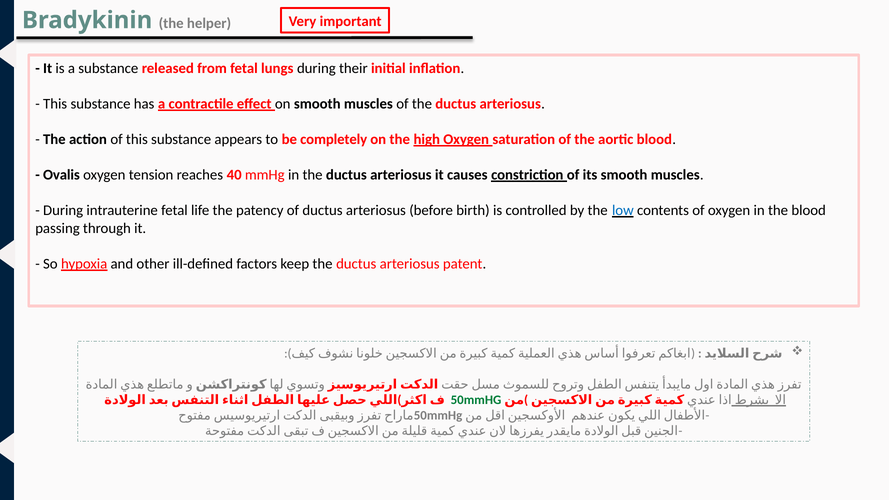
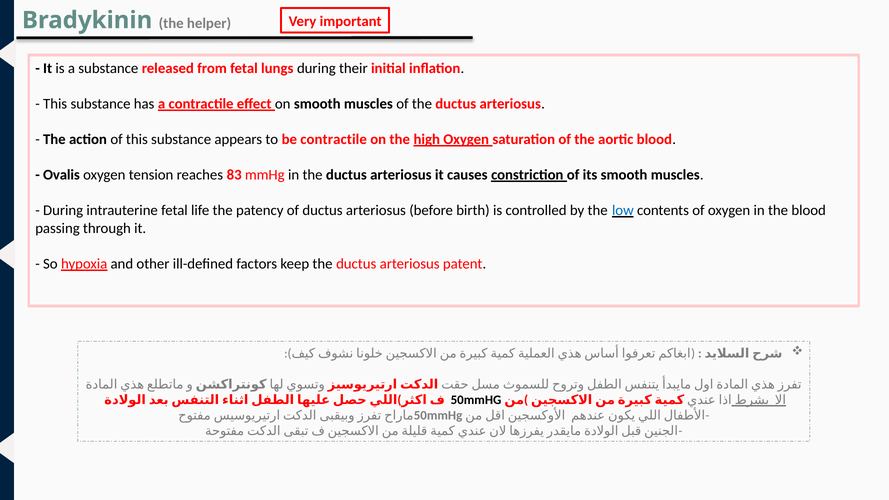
be completely: completely -> contractile (334, 139)
40: 40 -> 83 (234, 175)
50mmHG colour: green -> black (476, 400)
